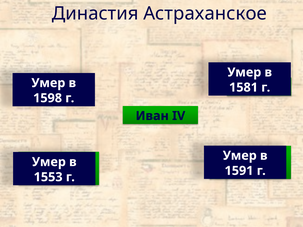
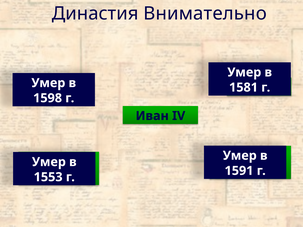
Астраханское: Астраханское -> Внимательно (205, 13)
